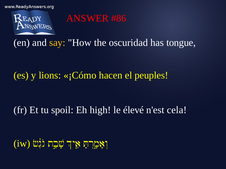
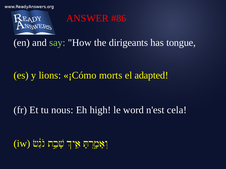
say colour: yellow -> light green (57, 43)
oscuridad: oscuridad -> dirigeants (128, 43)
hacen: hacen -> morts (111, 75)
peuples: peuples -> adapted (151, 75)
spoil: spoil -> nous (62, 110)
élevé: élevé -> word (133, 110)
